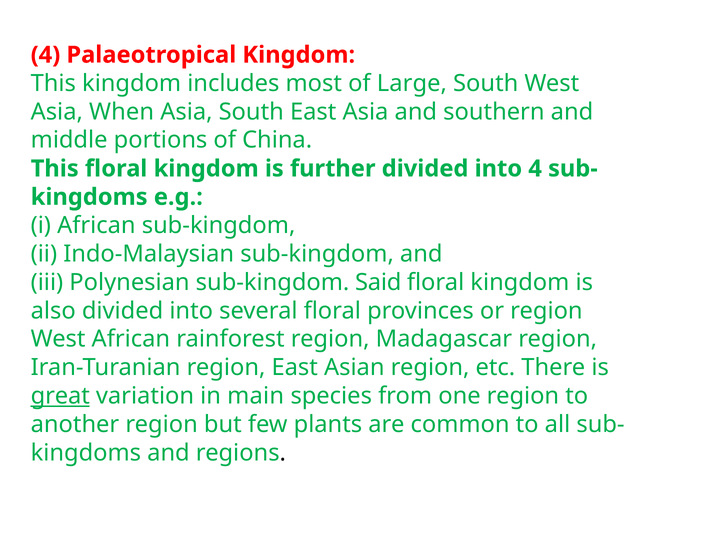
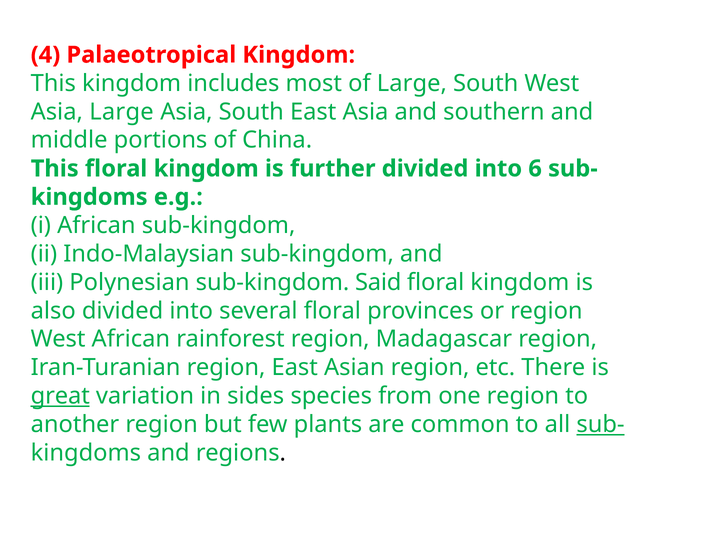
Asia When: When -> Large (122, 112)
into 4: 4 -> 6 (535, 169)
main: main -> sides (256, 396)
sub- underline: none -> present (601, 425)
